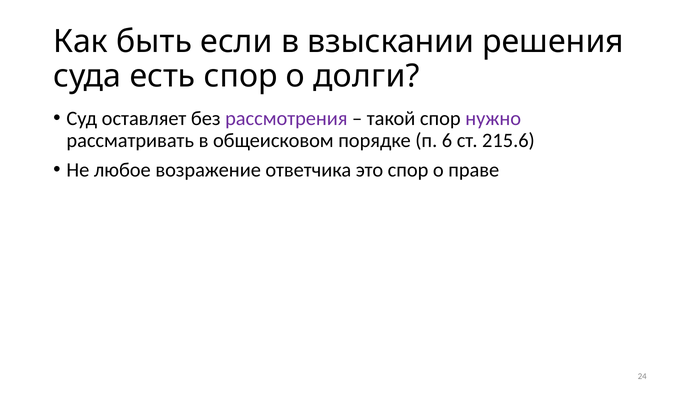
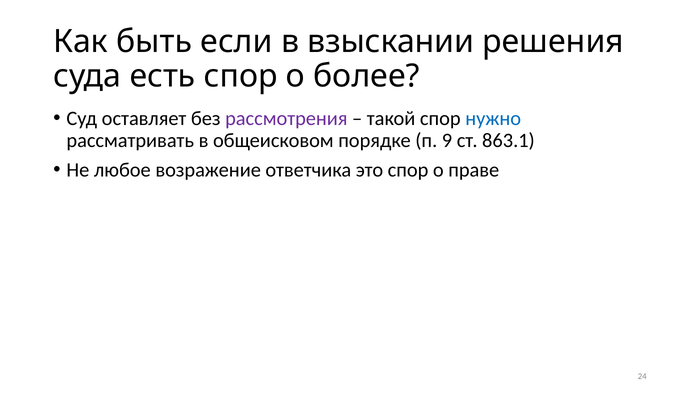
долги: долги -> более (367, 76)
нужно colour: purple -> blue (493, 118)
6: 6 -> 9 (447, 140)
215.6: 215.6 -> 863.1 (508, 140)
